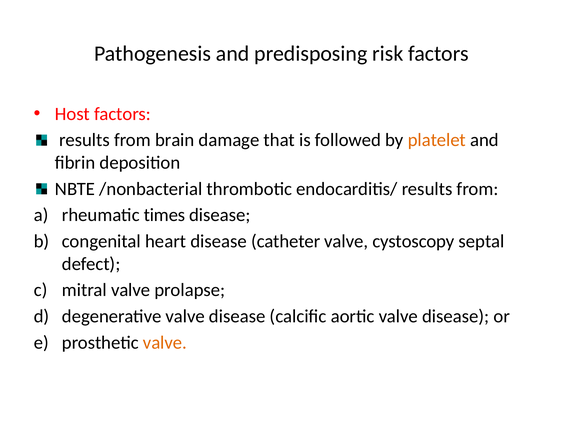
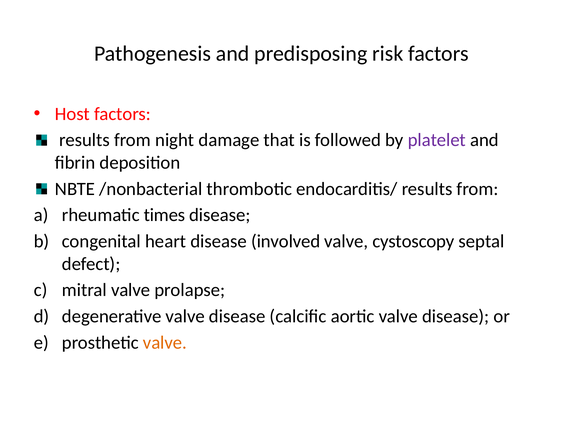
brain: brain -> night (175, 140)
platelet colour: orange -> purple (437, 140)
catheter: catheter -> involved (286, 242)
